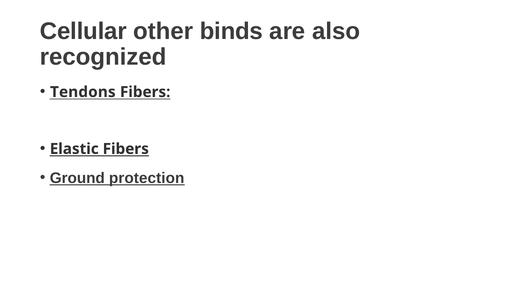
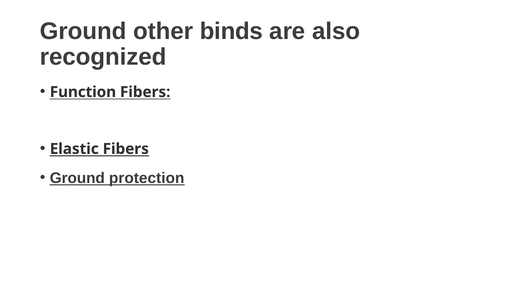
Cellular: Cellular -> Ground (83, 31)
Tendons: Tendons -> Function (83, 92)
